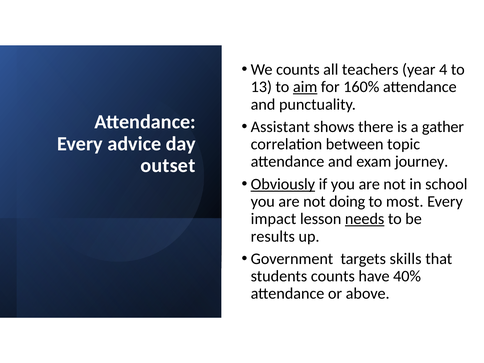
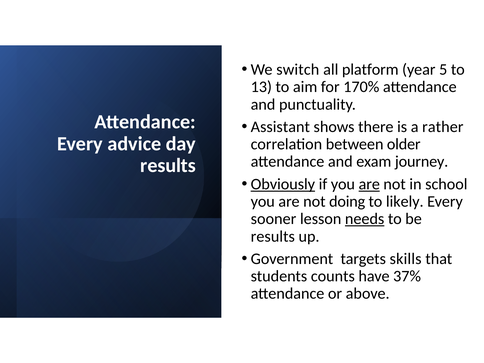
We counts: counts -> switch (298, 70)
teachers: teachers -> platform (370, 70)
4: 4 -> 5 (443, 70)
aim underline: present -> none (305, 87)
160%: 160% -> 170% (361, 87)
gather: gather -> rather (443, 127)
topic: topic -> older (404, 144)
outset: outset -> results (168, 166)
are underline: none -> present (369, 184)
most: most -> likely (405, 202)
impact: impact -> sooner (274, 219)
40%: 40% -> 37% (407, 276)
